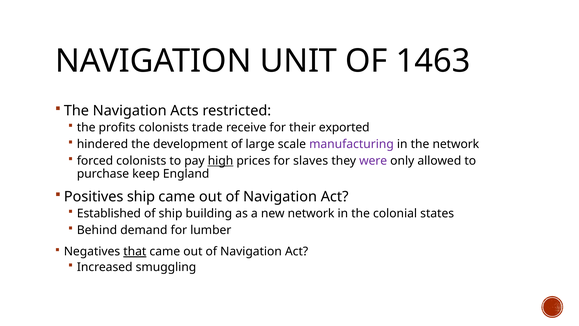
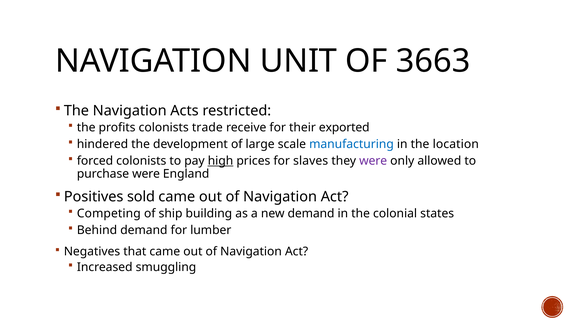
1463: 1463 -> 3663 (433, 61)
manufacturing colour: purple -> blue (351, 144)
the network: network -> location (456, 144)
purchase keep: keep -> were (146, 174)
Positives ship: ship -> sold (141, 196)
Established: Established -> Competing (109, 213)
new network: network -> demand (311, 213)
that underline: present -> none (135, 251)
